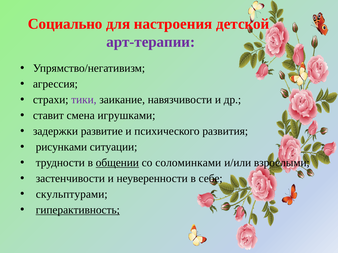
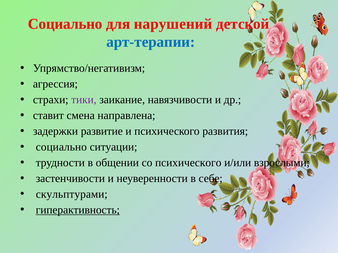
настроения: настроения -> нарушений (173, 24)
арт-терапии colour: purple -> blue (151, 42)
игрушками: игрушками -> направлена (126, 116)
рисунками: рисунками -> социально (61, 147)
общении underline: present -> none (117, 163)
со соломинками: соломинками -> психического (188, 163)
